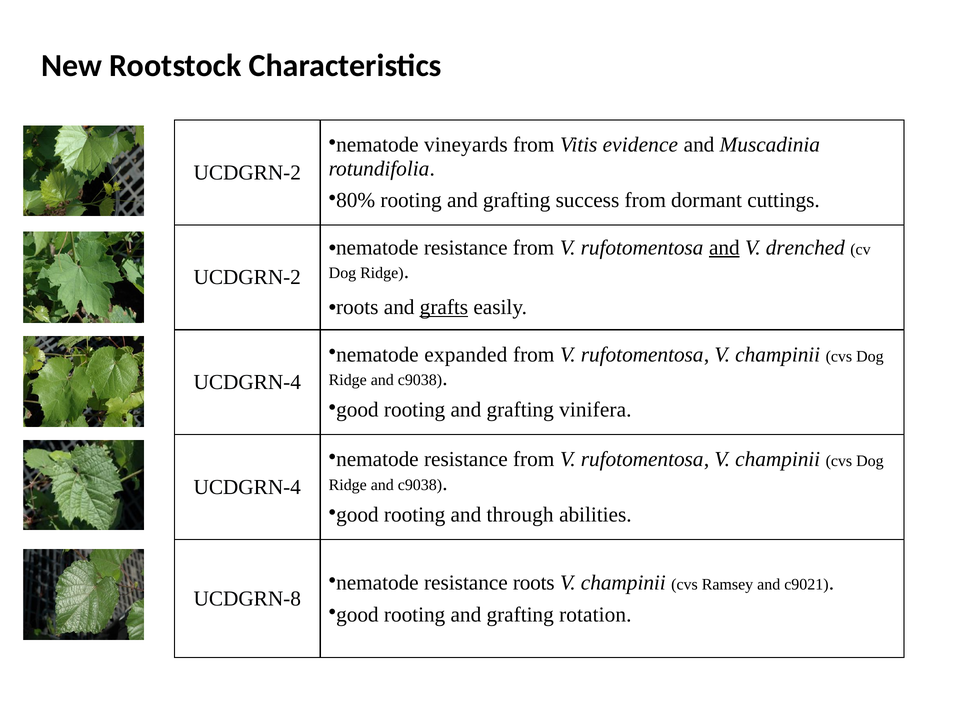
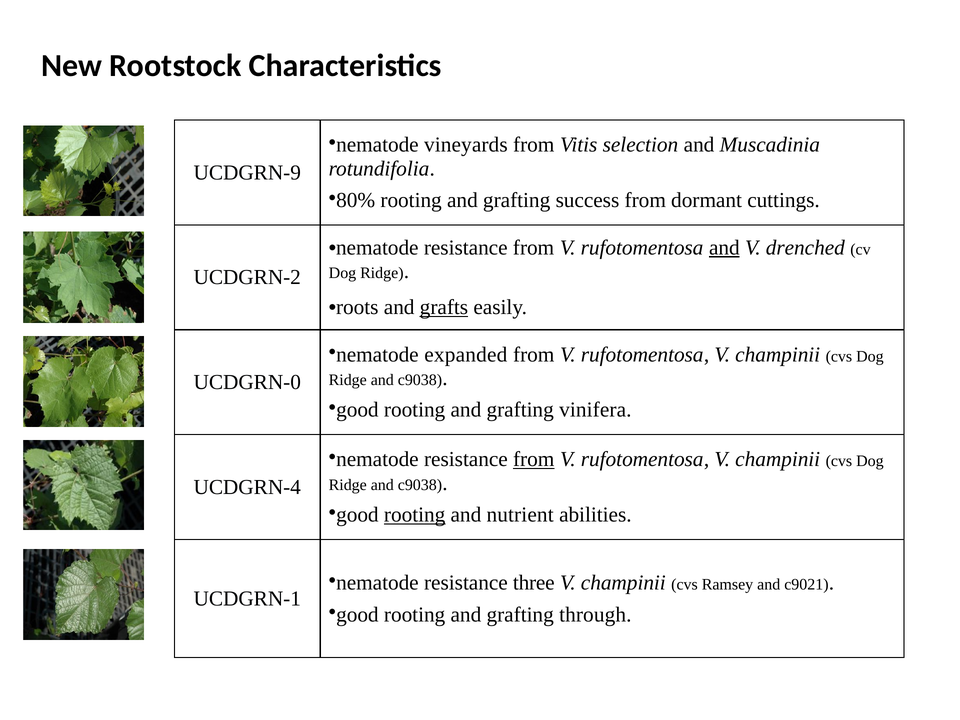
evidence: evidence -> selection (640, 145)
UCDGRN-2: UCDGRN-2 -> UCDGRN-9 (247, 173)
UCDGRN-4: UCDGRN-4 -> UCDGRN-0 (247, 382)
from underline: none -> present (534, 459)
rooting underline: none -> present (415, 515)
through: through -> nutrient (520, 515)
resistance roots: roots -> three (534, 583)
UCDGRN-8: UCDGRN-8 -> UCDGRN-1 (247, 599)
rotation: rotation -> through (595, 614)
